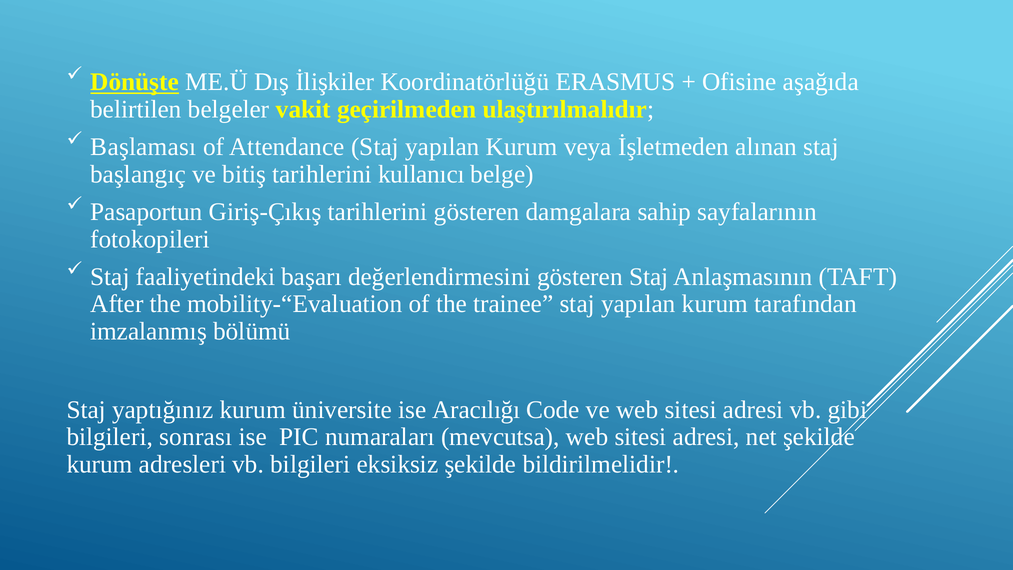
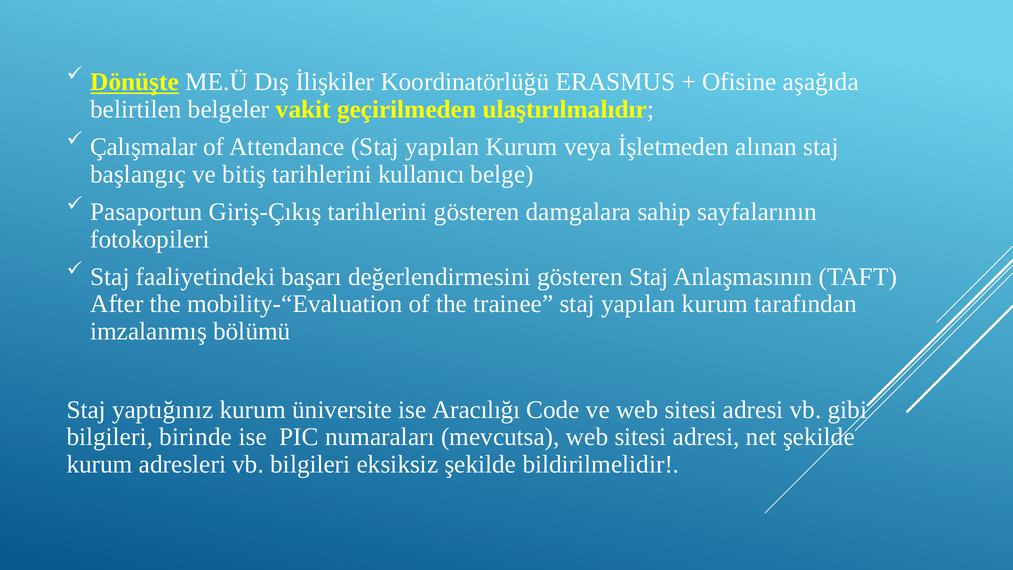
Başlaması: Başlaması -> Çalışmalar (144, 147)
sonrası: sonrası -> birinde (196, 437)
